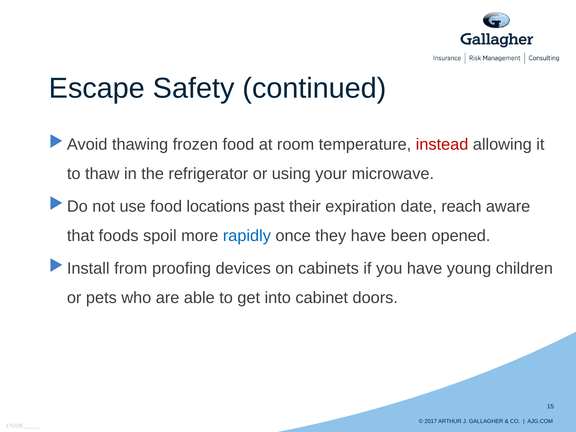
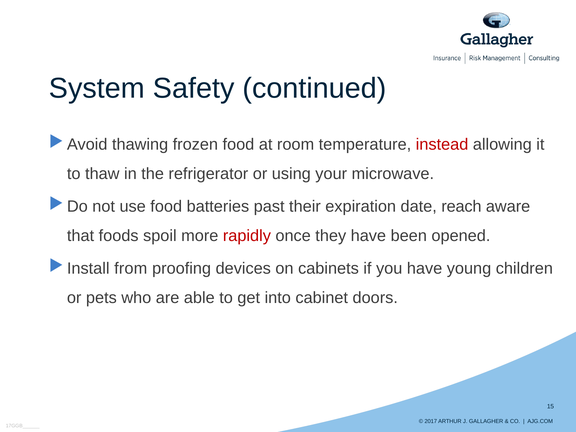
Escape: Escape -> System (97, 88)
locations: locations -> batteries (218, 206)
rapidly colour: blue -> red (247, 236)
